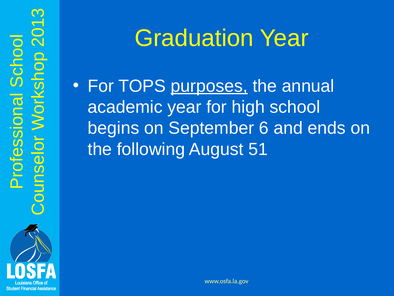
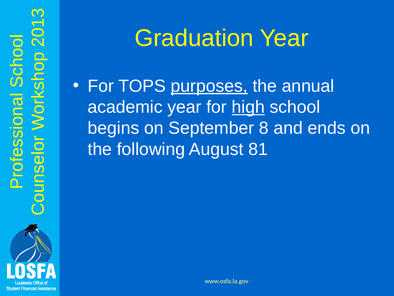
high underline: none -> present (248, 107)
6: 6 -> 8 (264, 128)
51: 51 -> 81 (258, 149)
